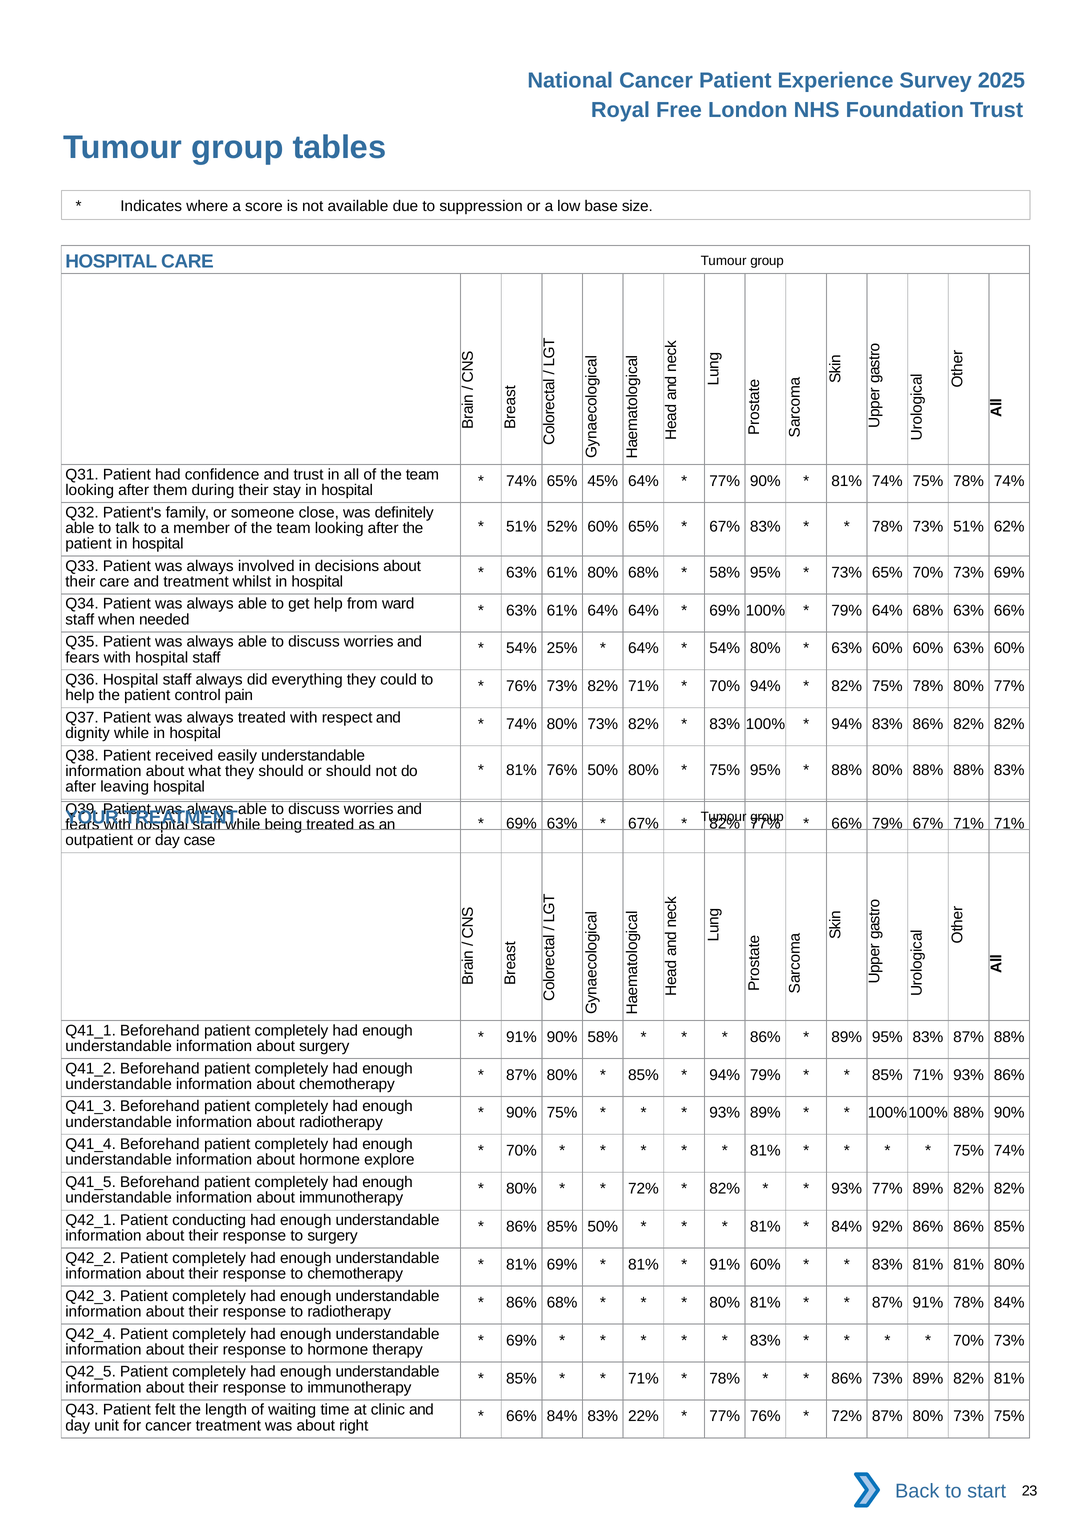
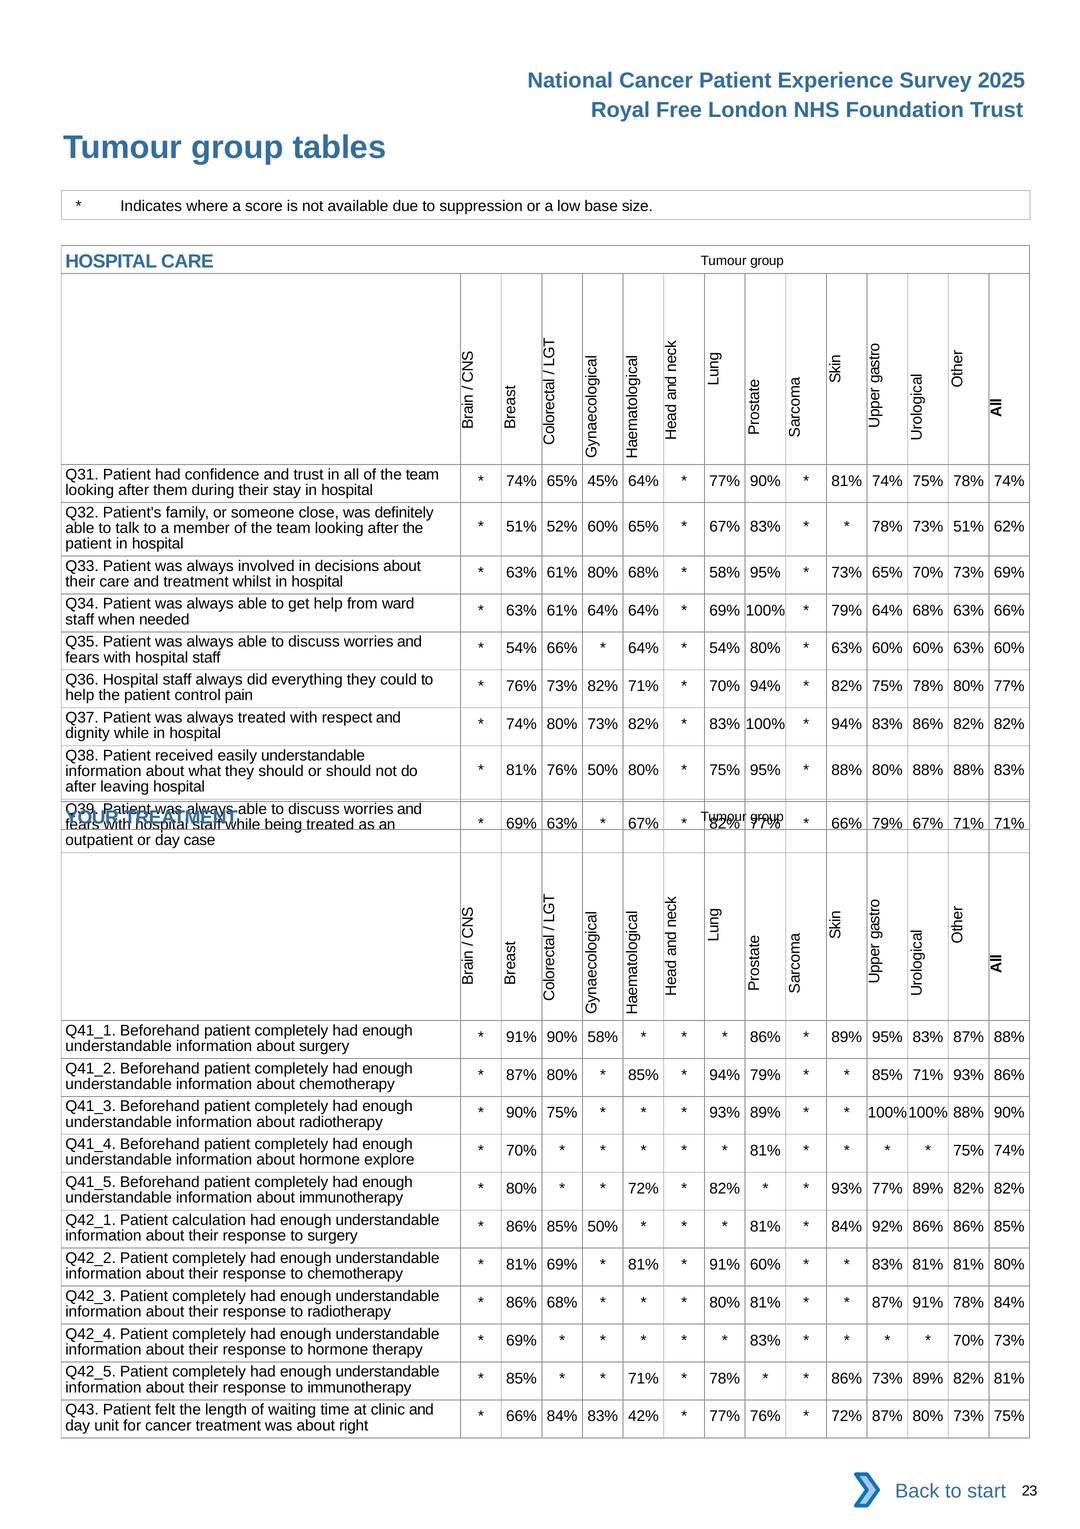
54% 25%: 25% -> 66% (562, 648)
conducting: conducting -> calculation (209, 1220)
22%: 22% -> 42% (643, 1416)
